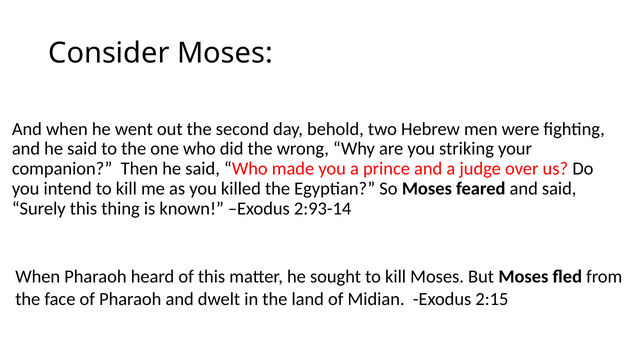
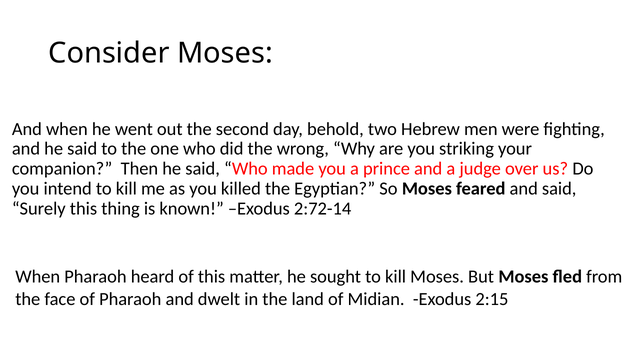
2:93-14: 2:93-14 -> 2:72-14 (323, 209)
